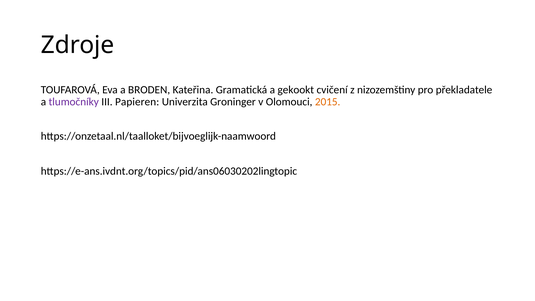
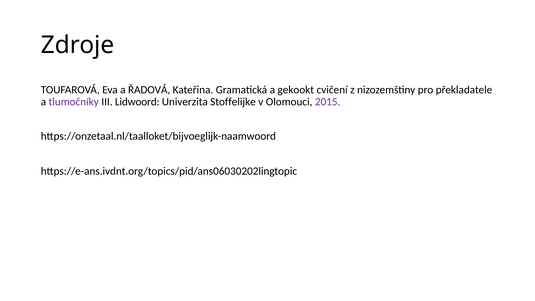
BRODEN: BRODEN -> ŘADOVÁ (149, 90)
Papieren: Papieren -> Lidwoord (137, 102)
Groninger: Groninger -> Stoffelijke (233, 102)
2015 colour: orange -> purple (328, 102)
